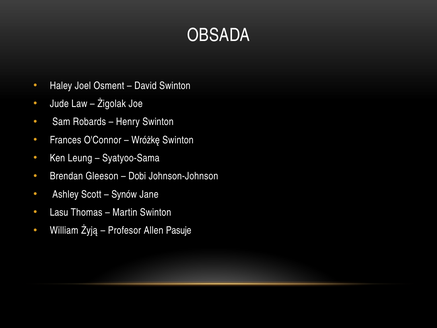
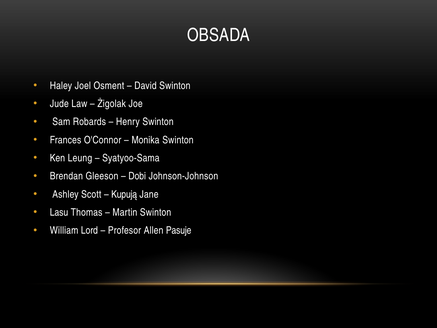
Wróżkę: Wróżkę -> Monika (145, 140)
Synów: Synów -> Kupują (124, 194)
Żyją: Żyją -> Lord (89, 230)
